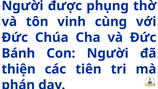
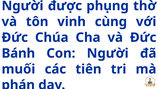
thiện: thiện -> muối (18, 69)
